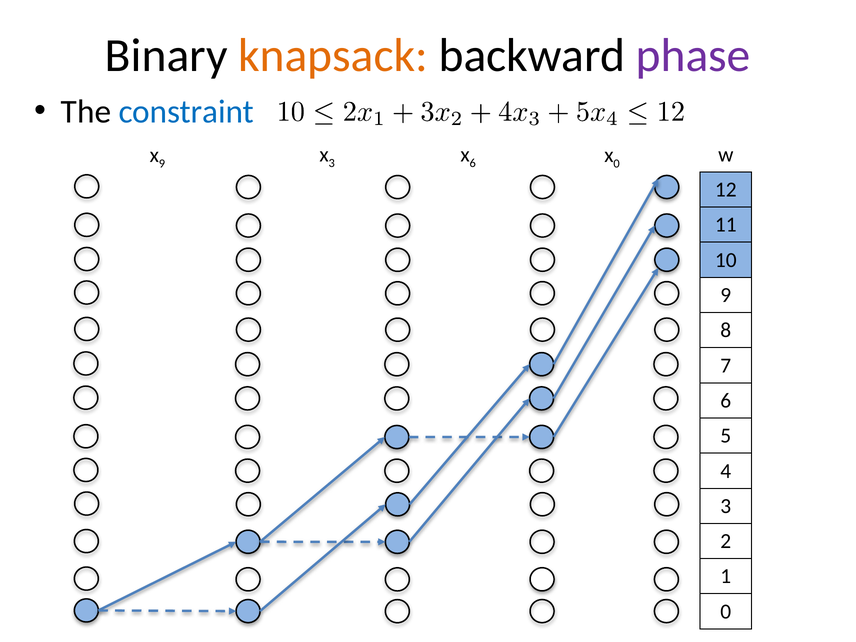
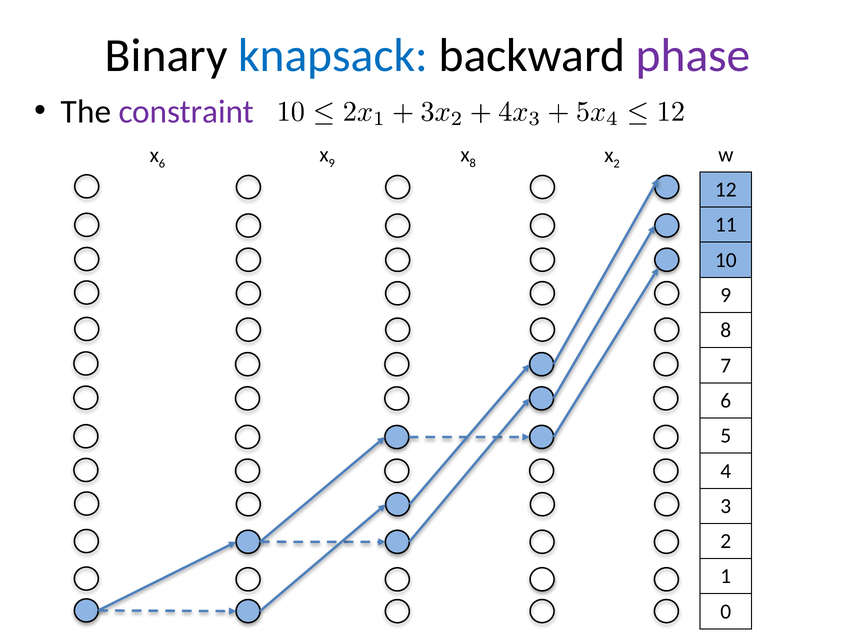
knapsack colour: orange -> blue (333, 56)
constraint colour: blue -> purple (186, 112)
9: 9 -> 6 (162, 164)
3: 3 -> 9 (332, 163)
6: 6 -> 8 (473, 163)
0: 0 -> 2 (617, 164)
